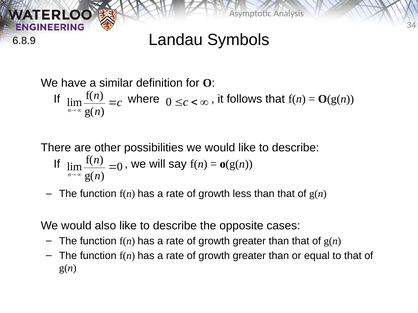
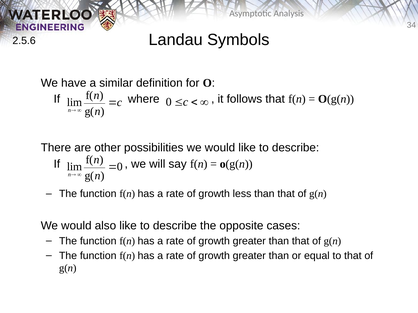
6.8.9: 6.8.9 -> 2.5.6 (24, 41)
